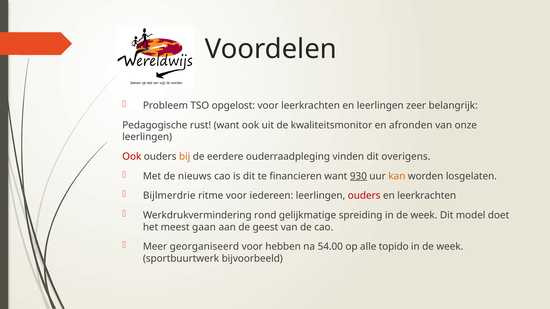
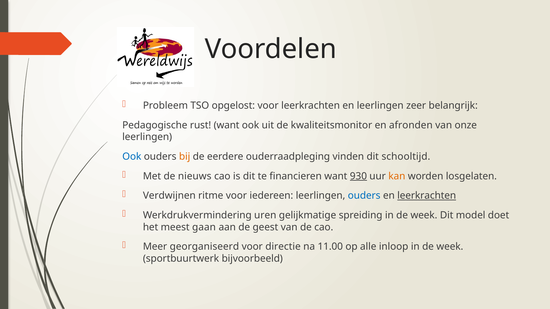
Ook colour: red -> blue (132, 157)
overigens: overigens -> schooltijd (406, 157)
Bijlmerdrie: Bijlmerdrie -> Verdwijnen (169, 196)
ouders colour: red -> blue (364, 196)
leerkrachten underline: none -> present (427, 196)
rond: rond -> uren (265, 215)
hebben: hebben -> directie (283, 247)
54.00: 54.00 -> 11.00 (330, 247)
topido: topido -> inloop (394, 247)
